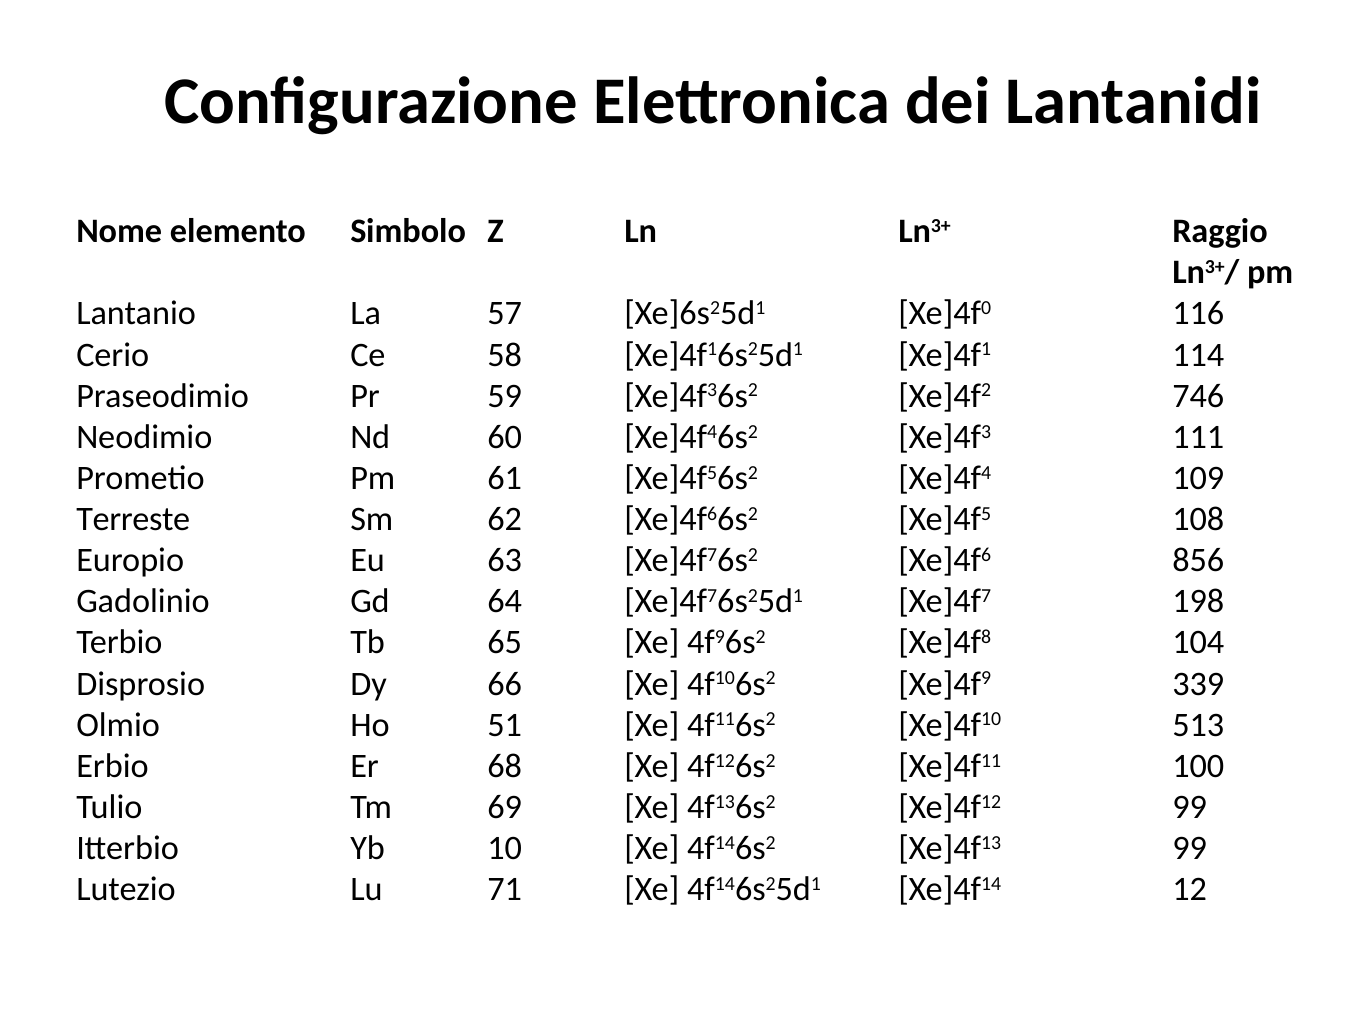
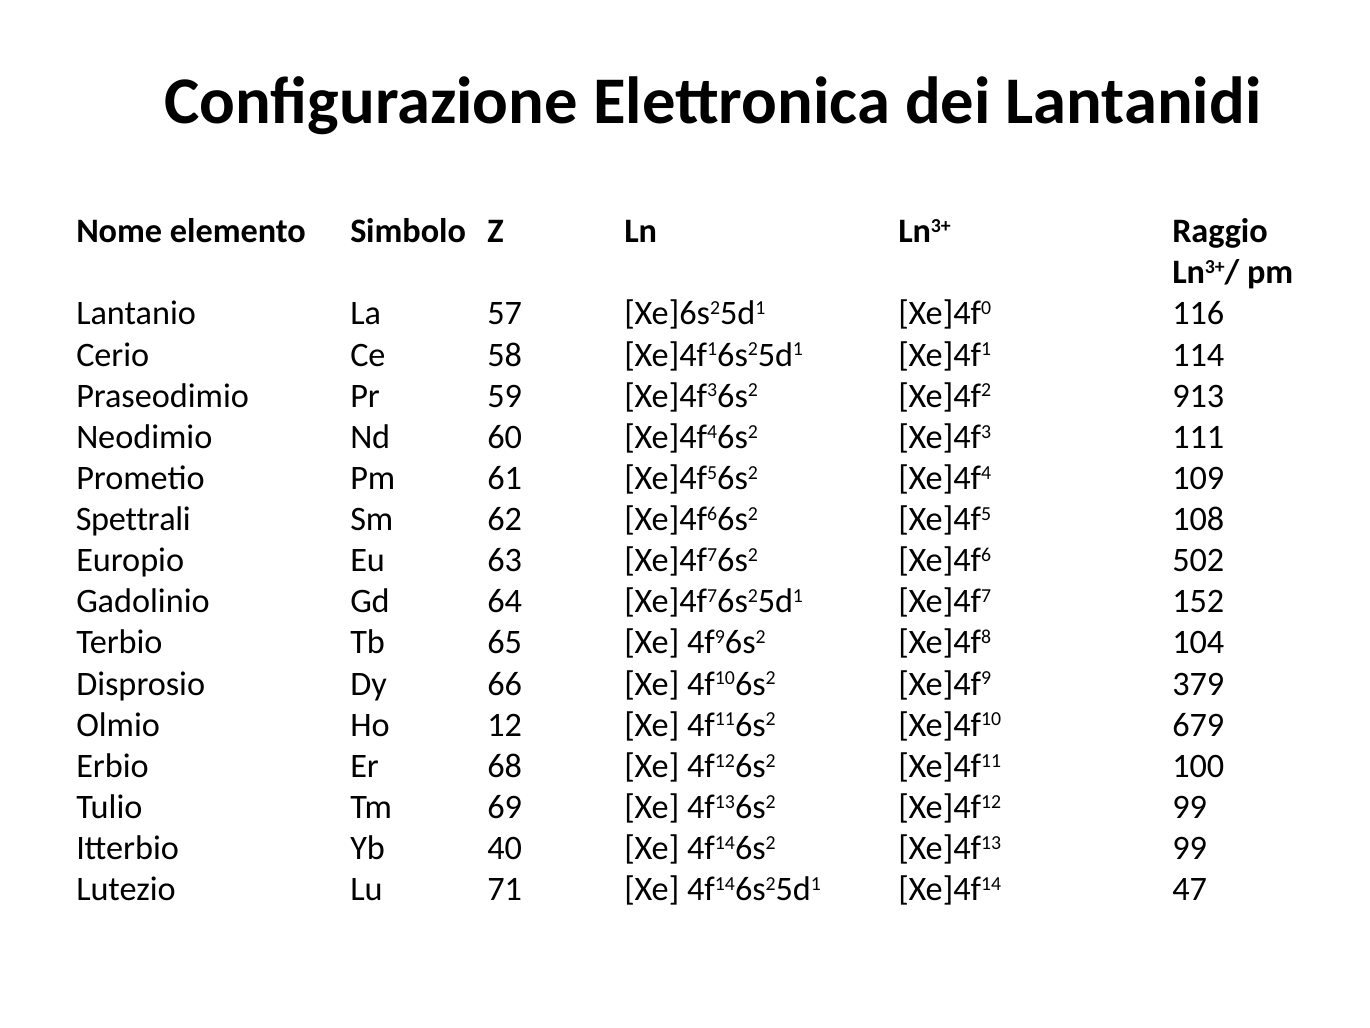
746: 746 -> 913 (1198, 396)
Terreste: Terreste -> Spettrali (133, 519)
856: 856 -> 502 (1198, 560)
198: 198 -> 152 (1198, 601)
339: 339 -> 379 (1198, 683)
51: 51 -> 12 (505, 725)
513: 513 -> 679 (1198, 725)
10: 10 -> 40 (505, 848)
12: 12 -> 47 (1190, 889)
